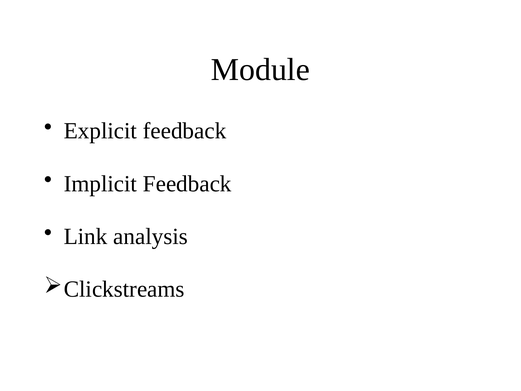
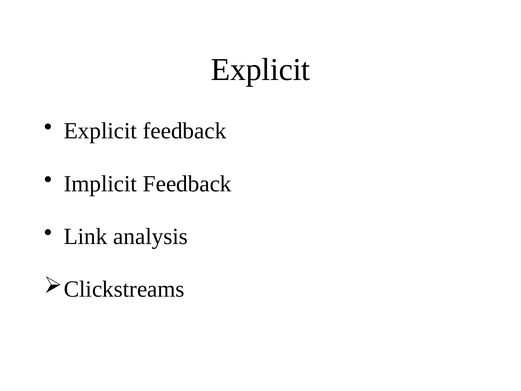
Module: Module -> Explicit (261, 70)
